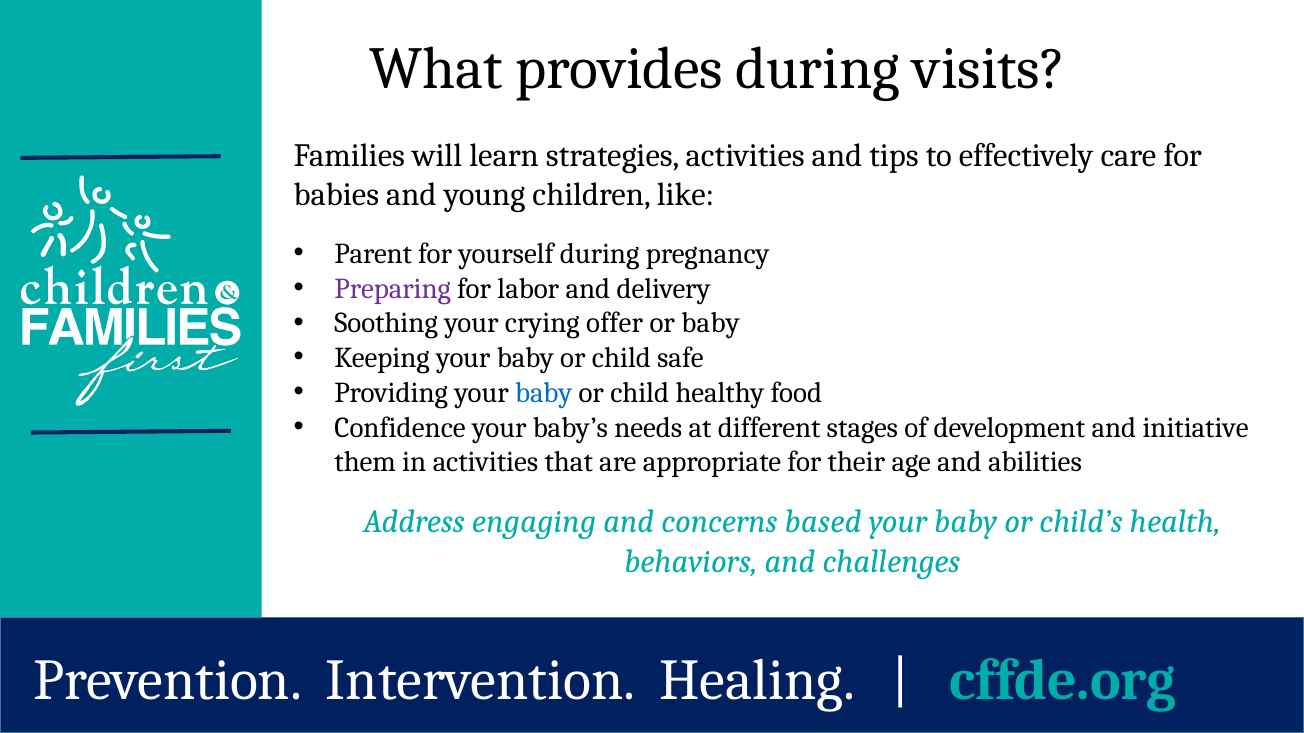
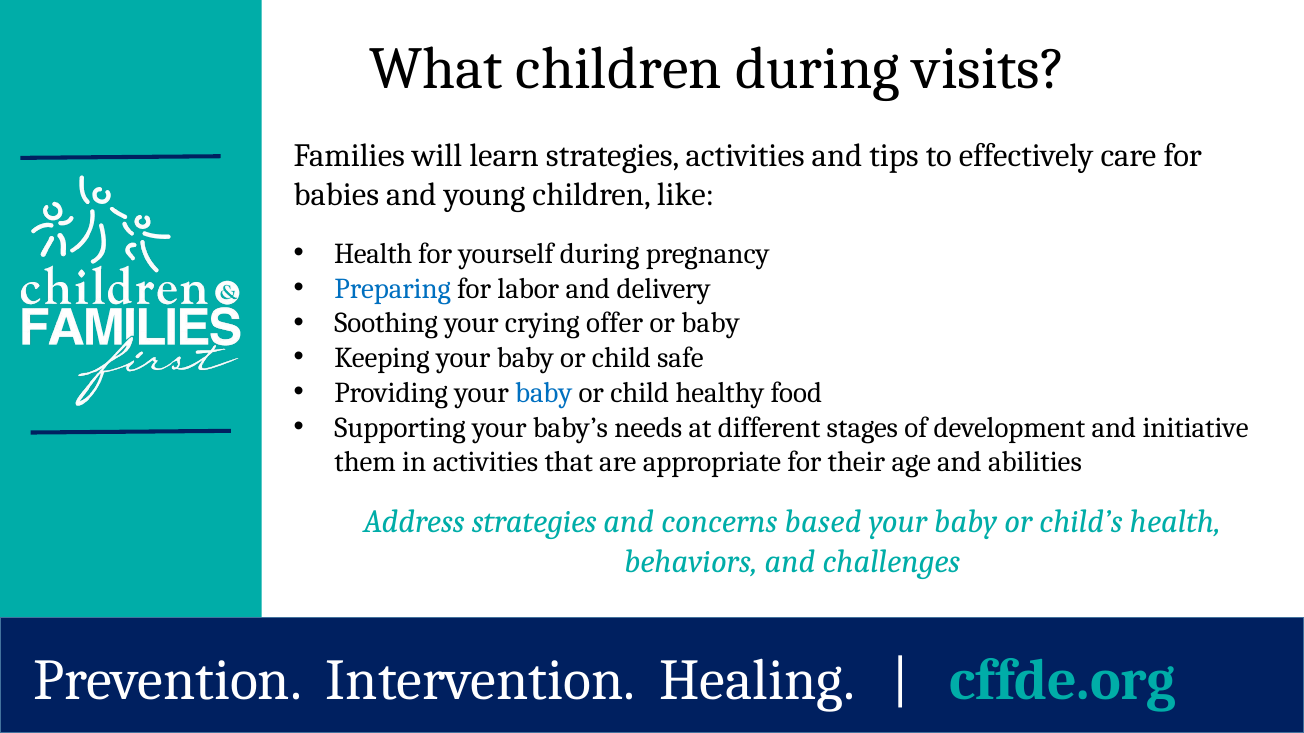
What provides: provides -> children (619, 69)
Parent: Parent -> Health (373, 254)
Preparing colour: purple -> blue (393, 289)
Confidence: Confidence -> Supporting (400, 428)
Address engaging: engaging -> strategies (534, 523)
